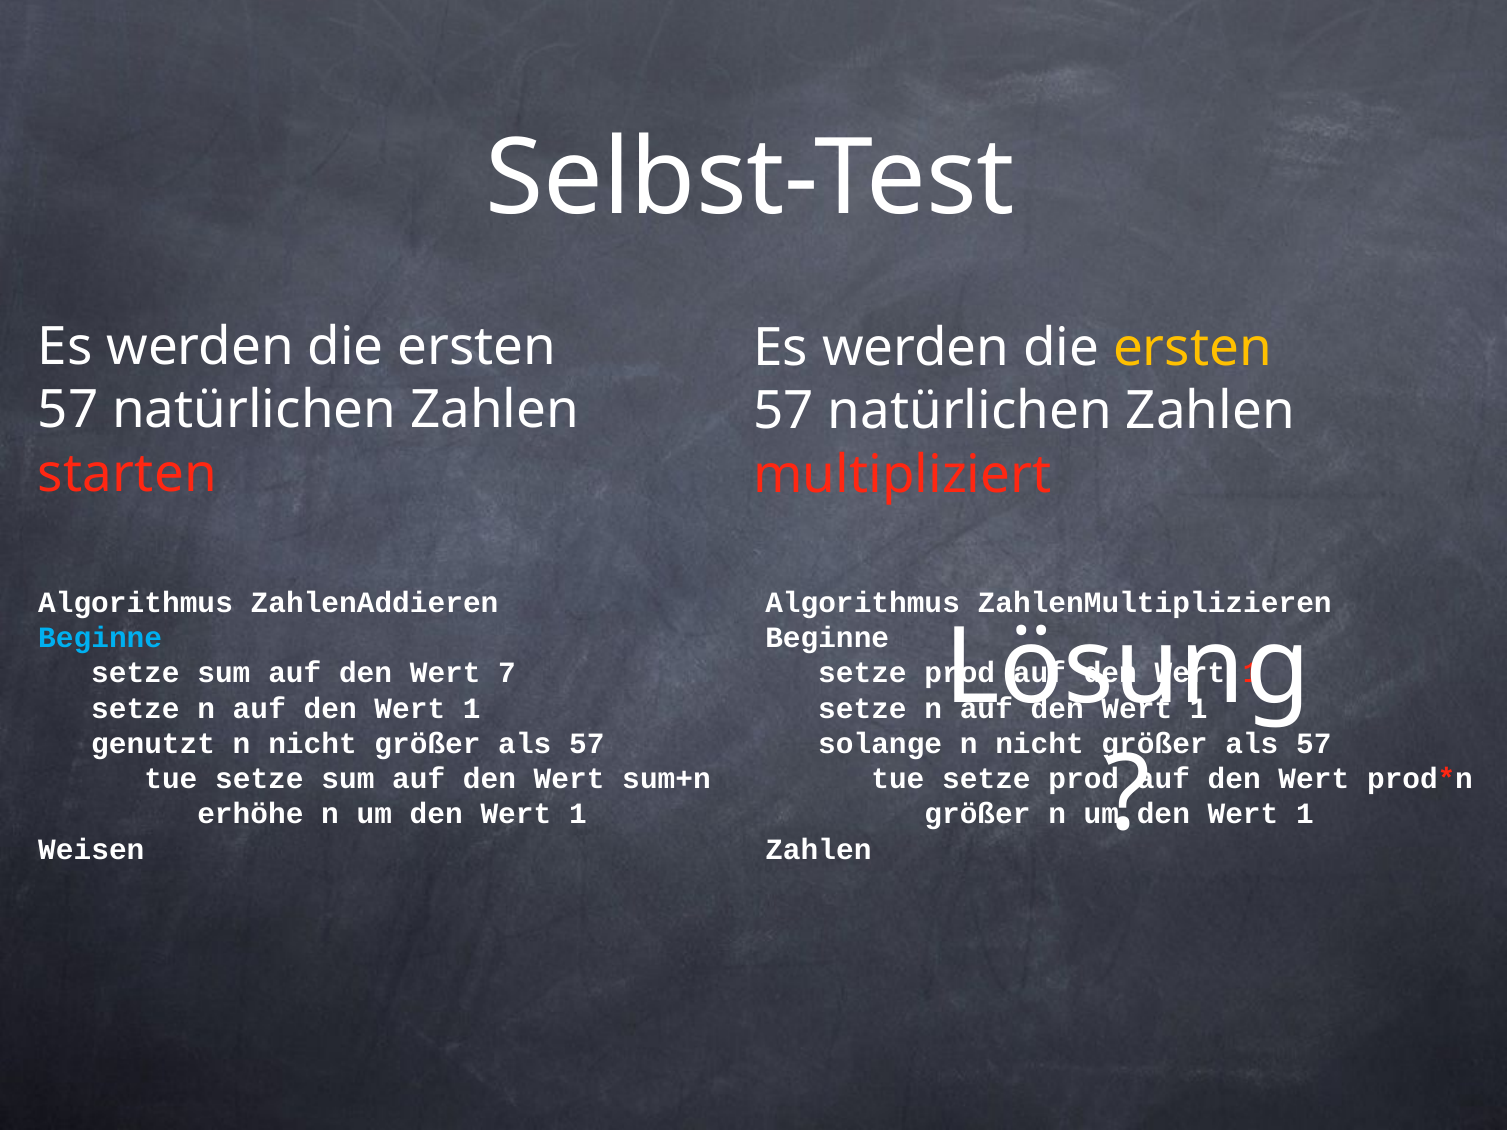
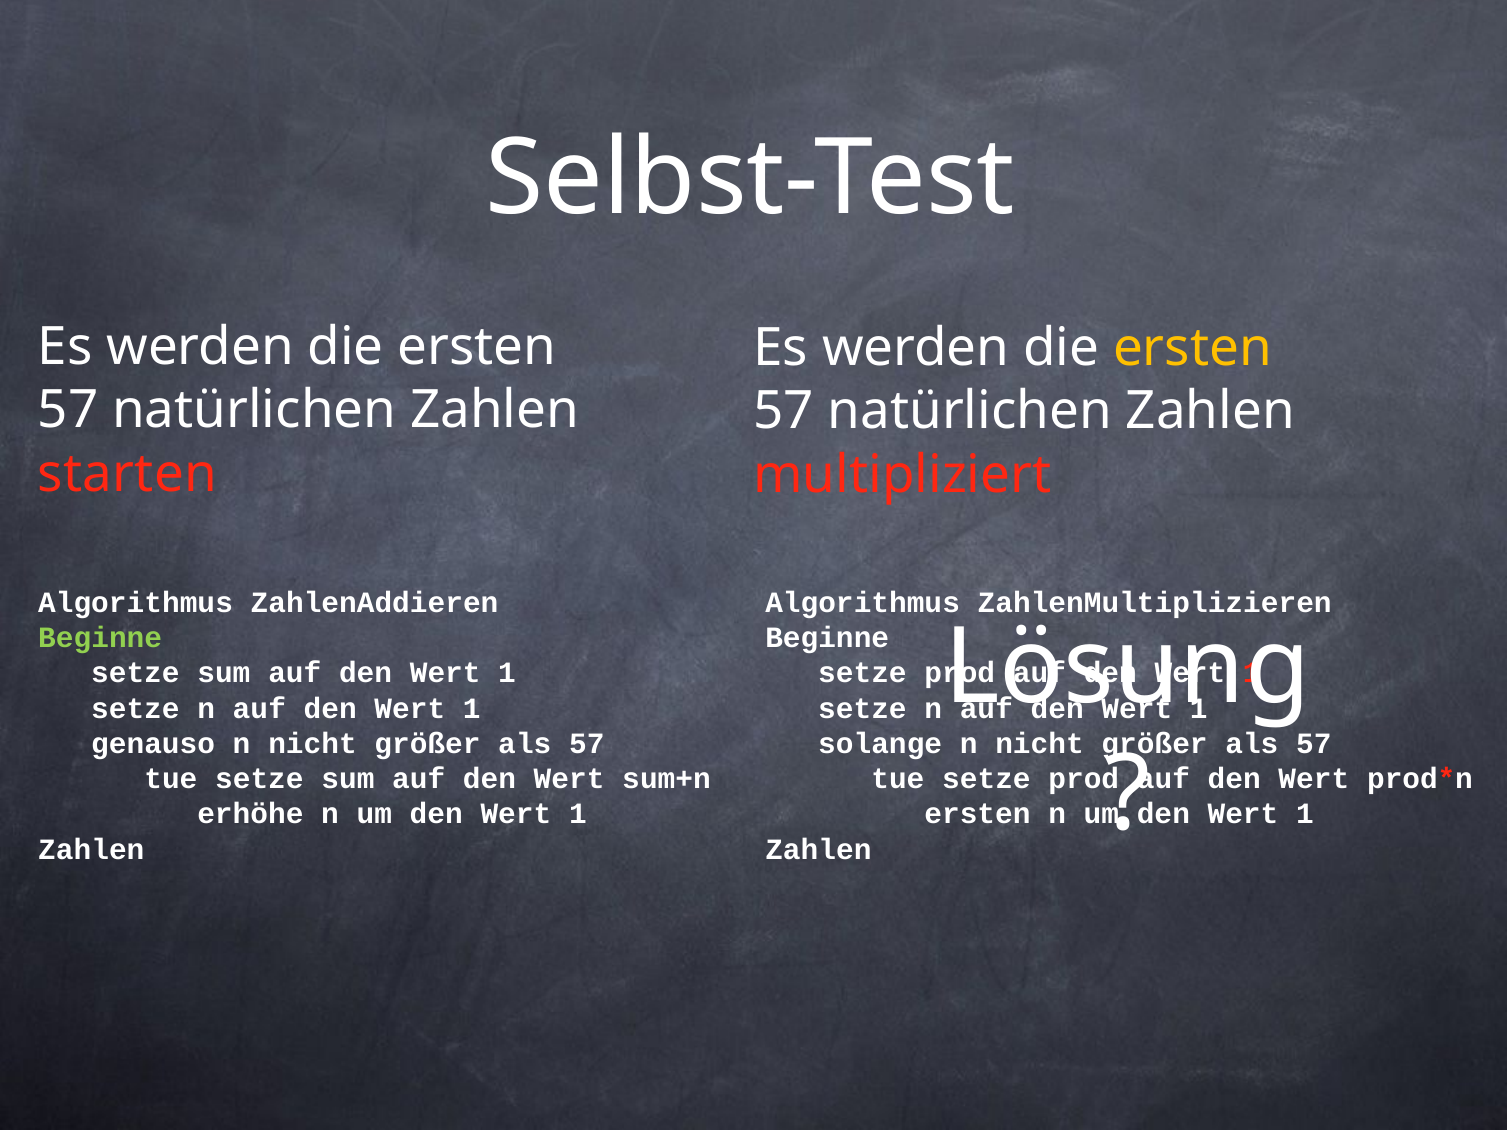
Beginne colour: light blue -> light green (100, 638)
7: 7 -> 1 (507, 673)
genutzt: genutzt -> genauso (153, 744)
größer: größer -> ersten (977, 814)
Weisen: Weisen -> Zahlen (91, 850)
